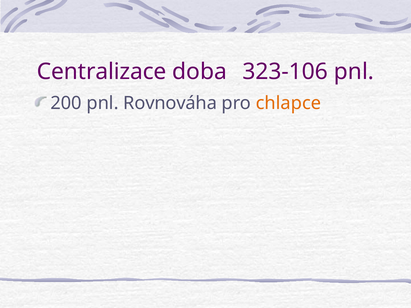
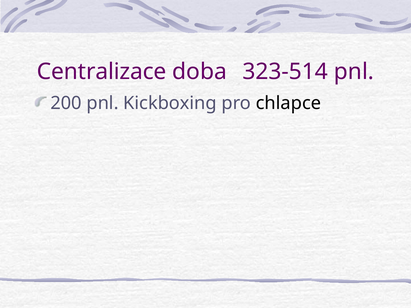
323-106: 323-106 -> 323-514 (285, 72)
Rovnováha: Rovnováha -> Kickboxing (170, 103)
chlapce colour: orange -> black (288, 103)
